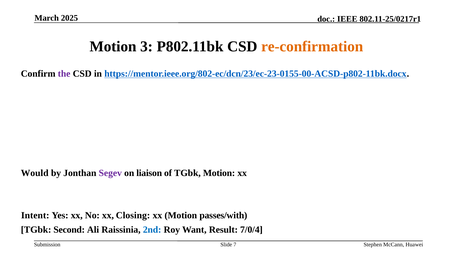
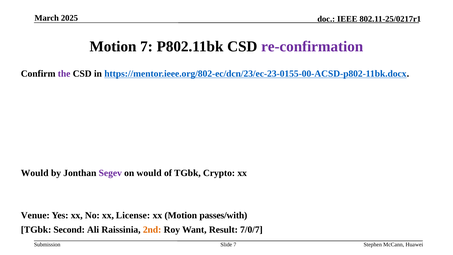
Motion 3: 3 -> 7 (147, 46)
re-confirmation colour: orange -> purple (312, 46)
on liaison: liaison -> would (149, 173)
TGbk Motion: Motion -> Crypto (219, 173)
Intent: Intent -> Venue (35, 215)
Closing: Closing -> License (133, 215)
2nd colour: blue -> orange (152, 229)
7/0/4: 7/0/4 -> 7/0/7 (251, 229)
